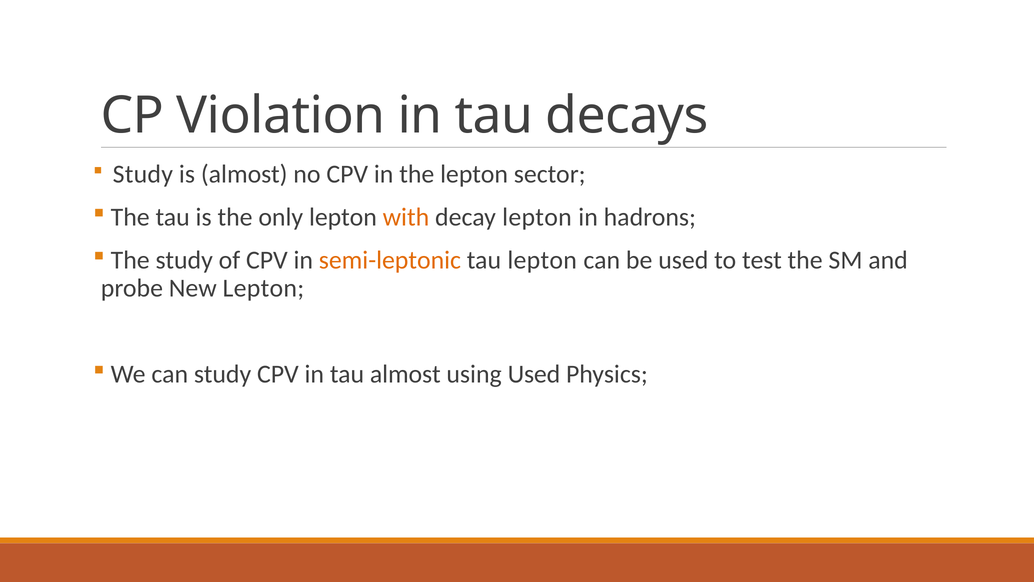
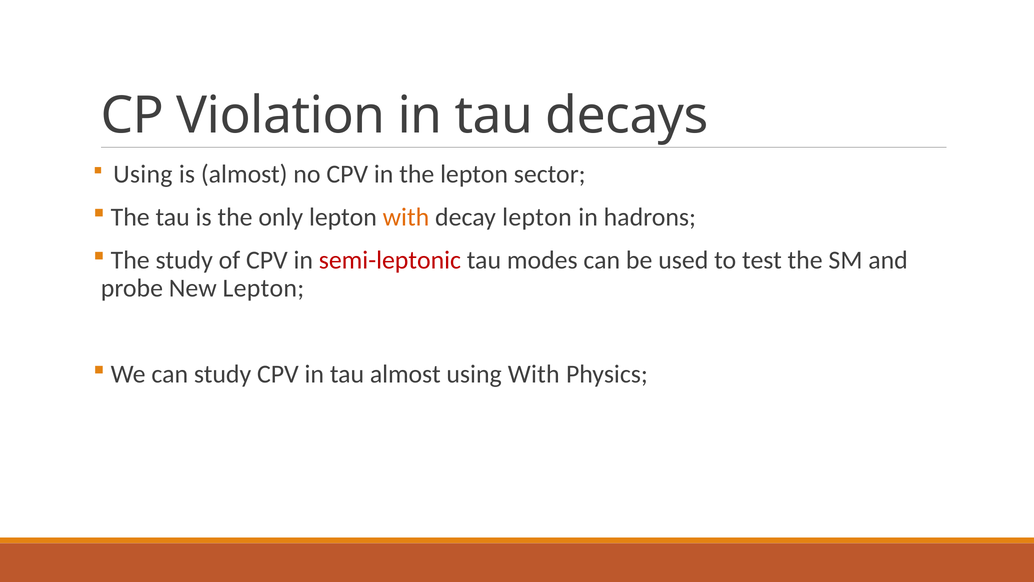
Study: Study -> Using (143, 174)
semi-leptonic colour: orange -> red (390, 260)
tau lepton: lepton -> modes (542, 260)
using Used: Used -> With (534, 374)
